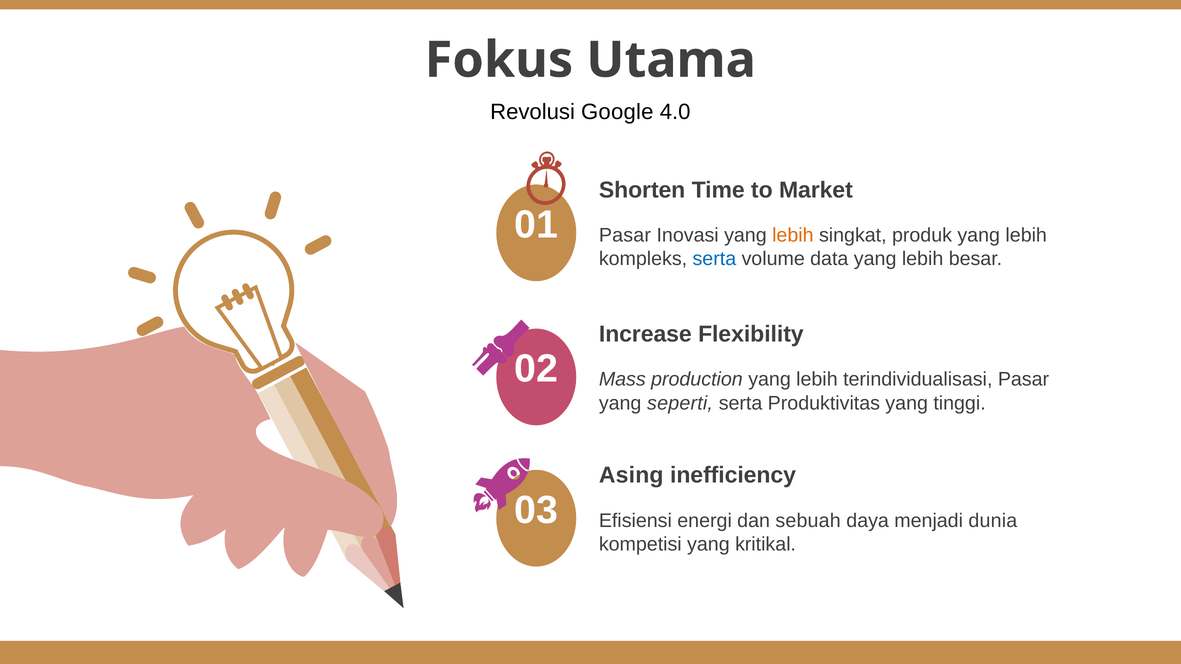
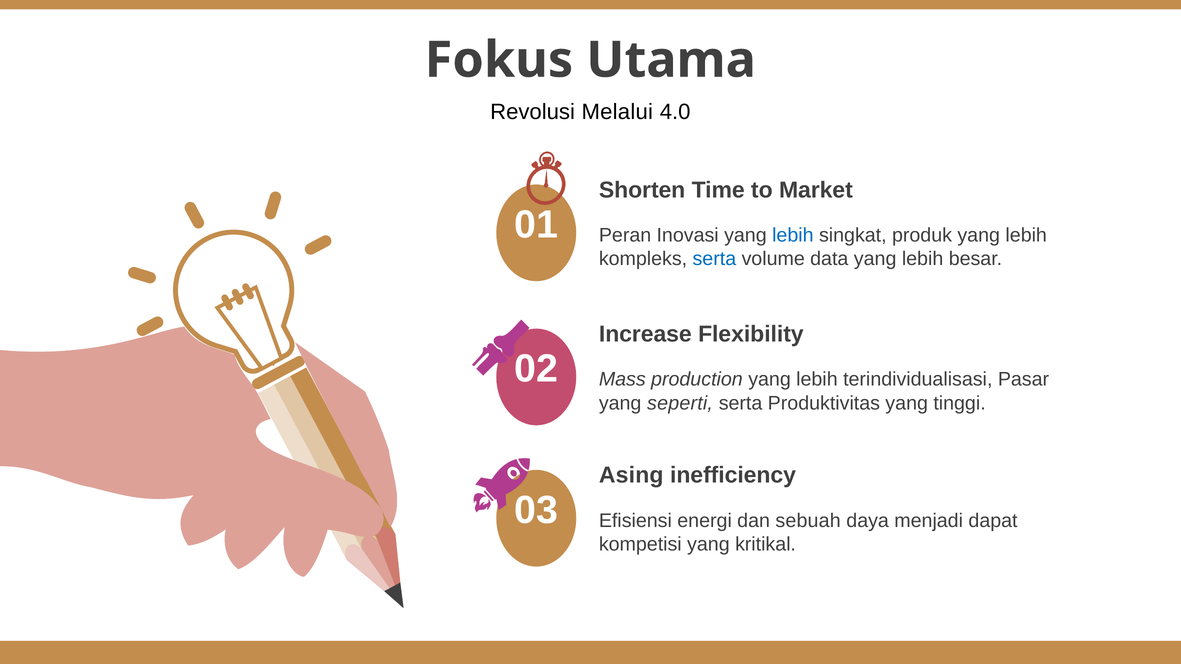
Google: Google -> Melalui (617, 112)
Pasar: Pasar -> Peran (625, 235)
lebih colour: orange -> blue (793, 235)
dunia: dunia -> dapat (993, 521)
